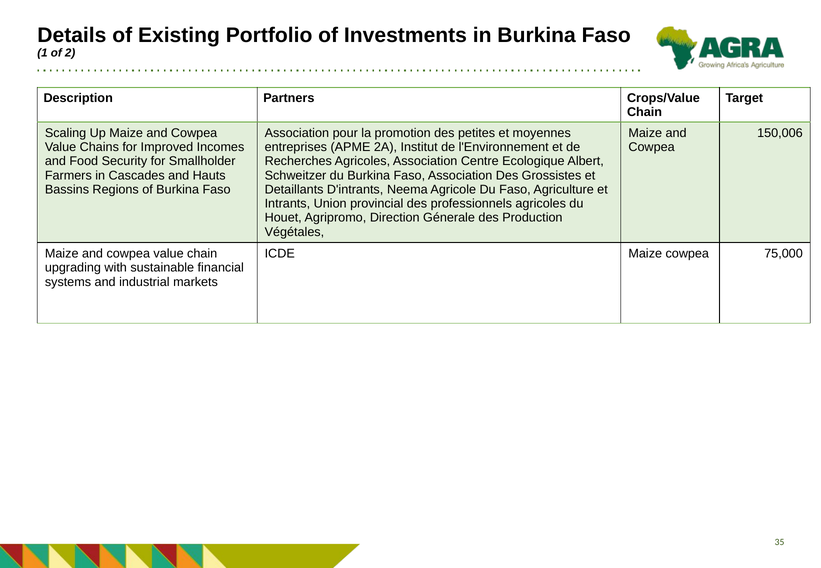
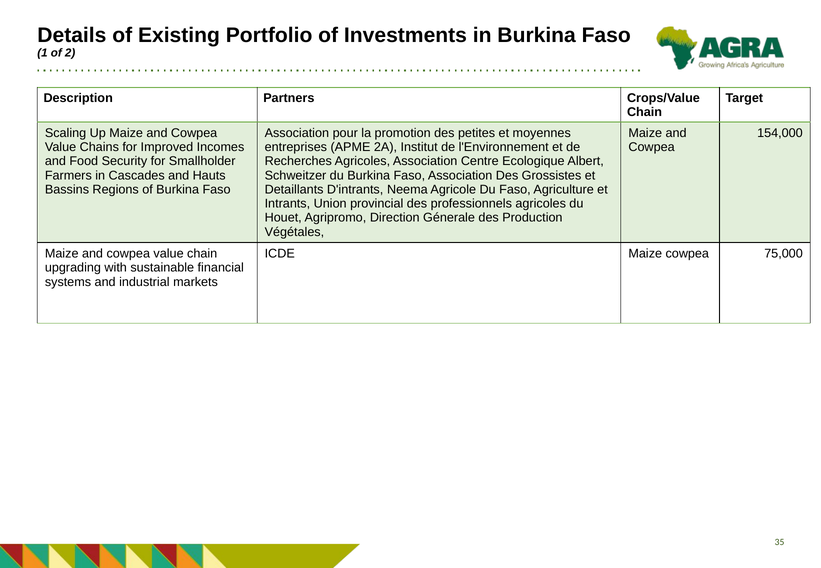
150,006: 150,006 -> 154,000 (780, 133)
